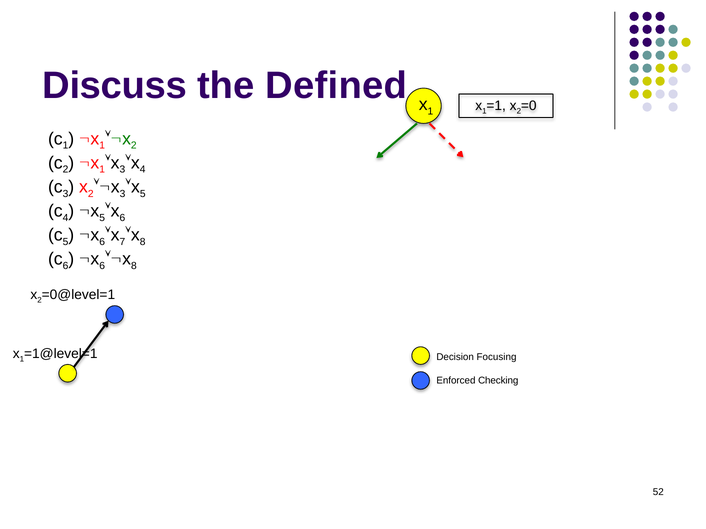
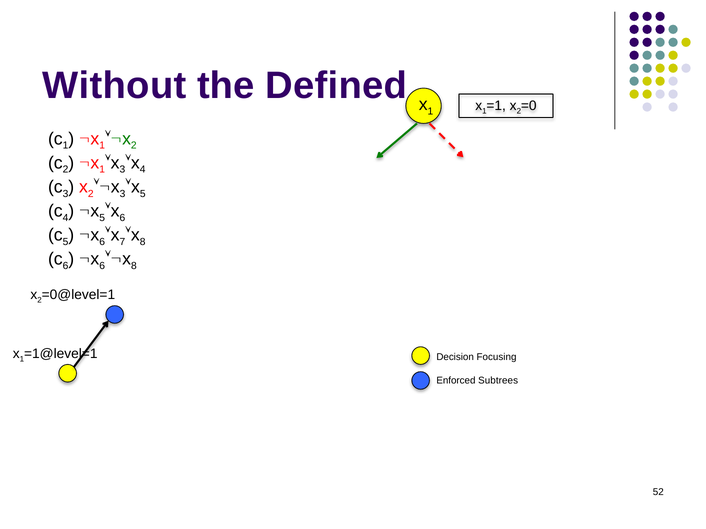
Discuss: Discuss -> Without (114, 86)
Checking: Checking -> Subtrees (498, 381)
